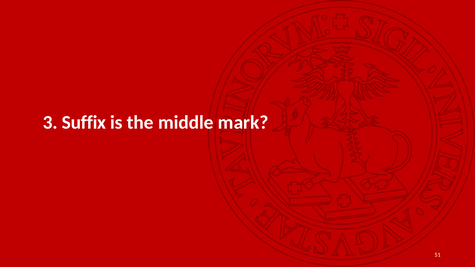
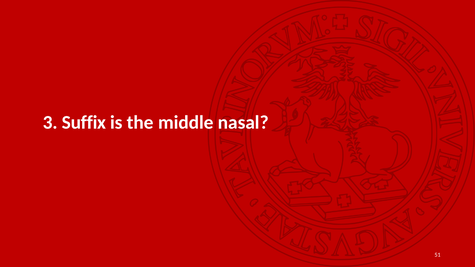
mark: mark -> nasal (243, 123)
